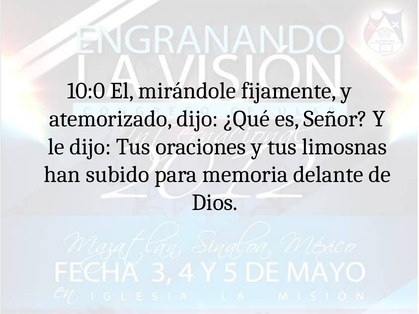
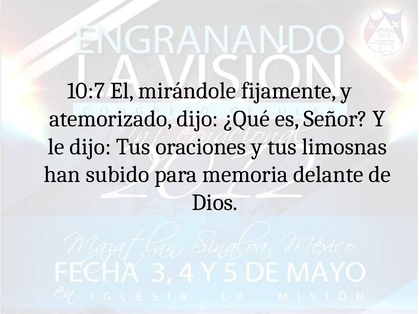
10:0: 10:0 -> 10:7 (86, 91)
